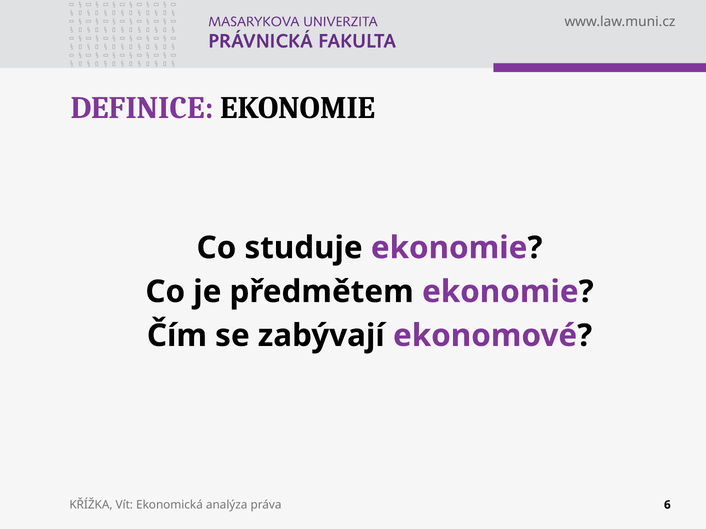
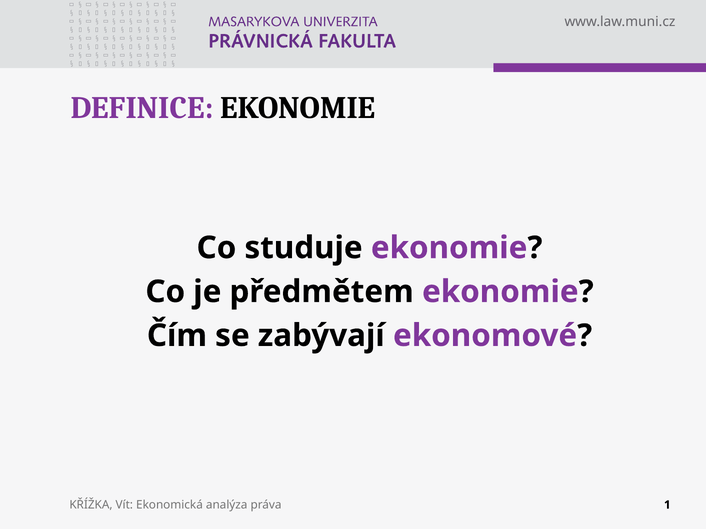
6: 6 -> 1 (667, 505)
